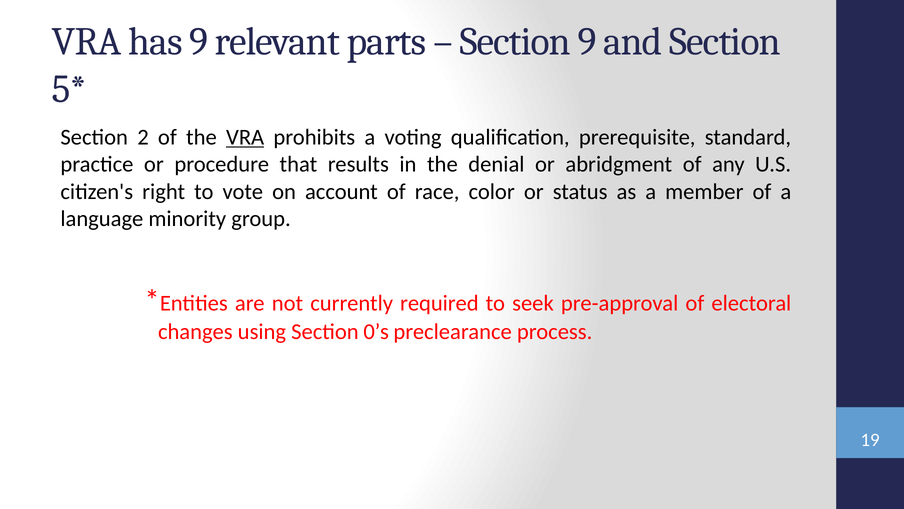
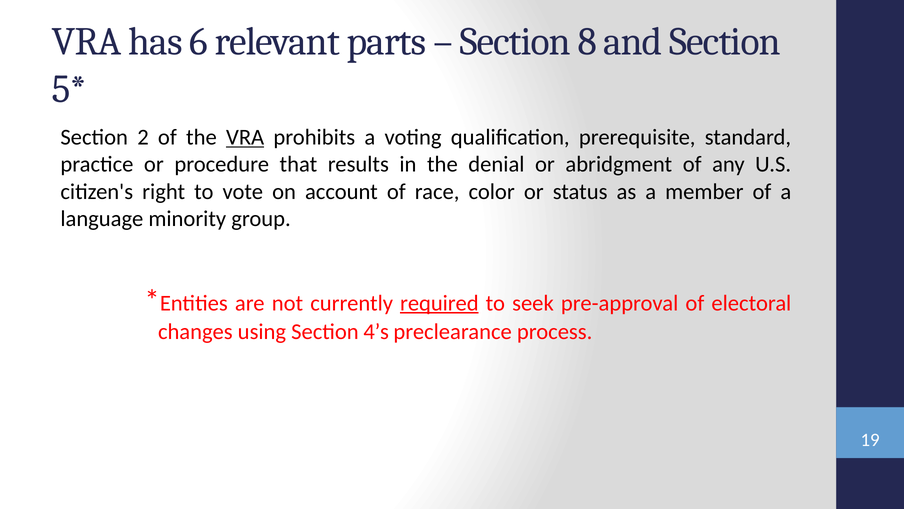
has 9: 9 -> 6 (199, 42)
Section 9: 9 -> 8 (587, 42)
required underline: none -> present (439, 303)
0’s: 0’s -> 4’s (376, 332)
